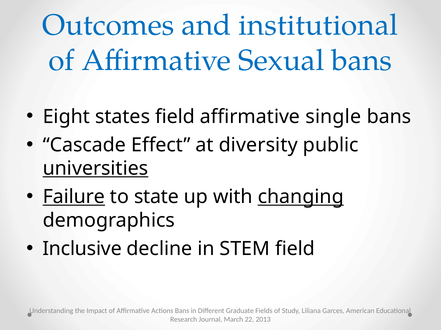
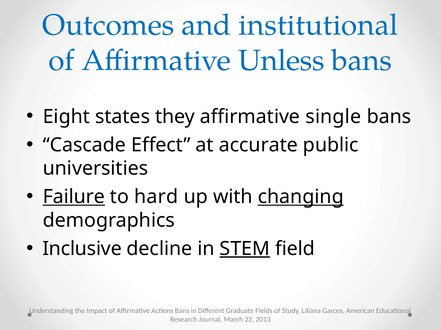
Sexual: Sexual -> Unless (281, 60)
states field: field -> they (175, 117)
diversity: diversity -> accurate (258, 145)
universities underline: present -> none (95, 169)
state: state -> hard (156, 197)
STEM underline: none -> present (245, 249)
